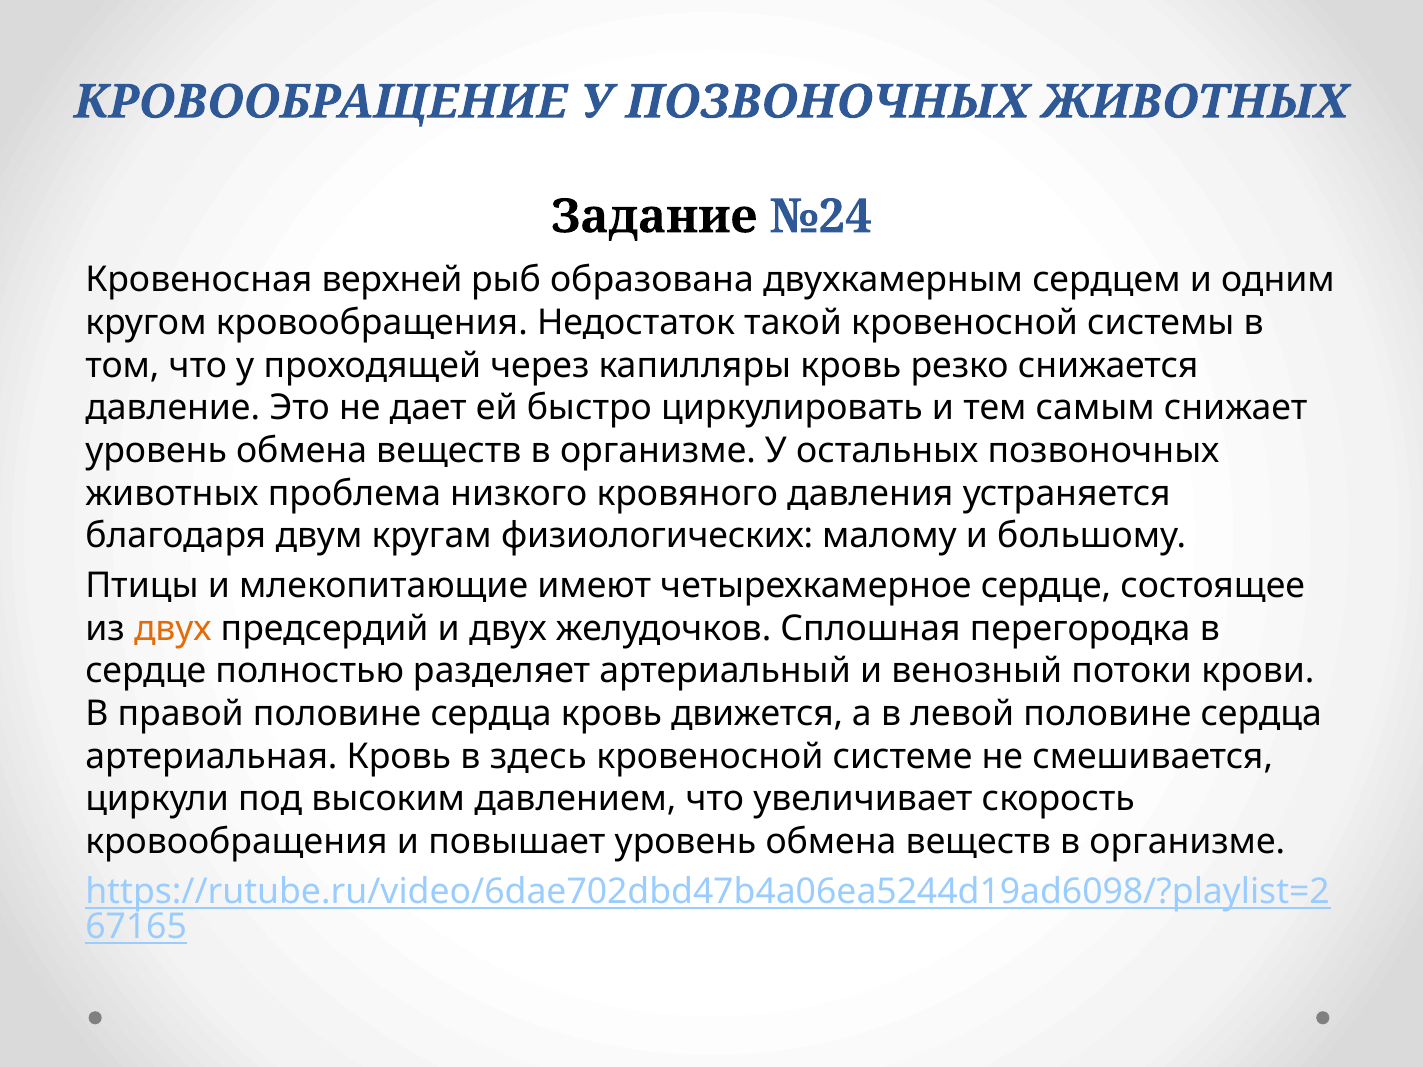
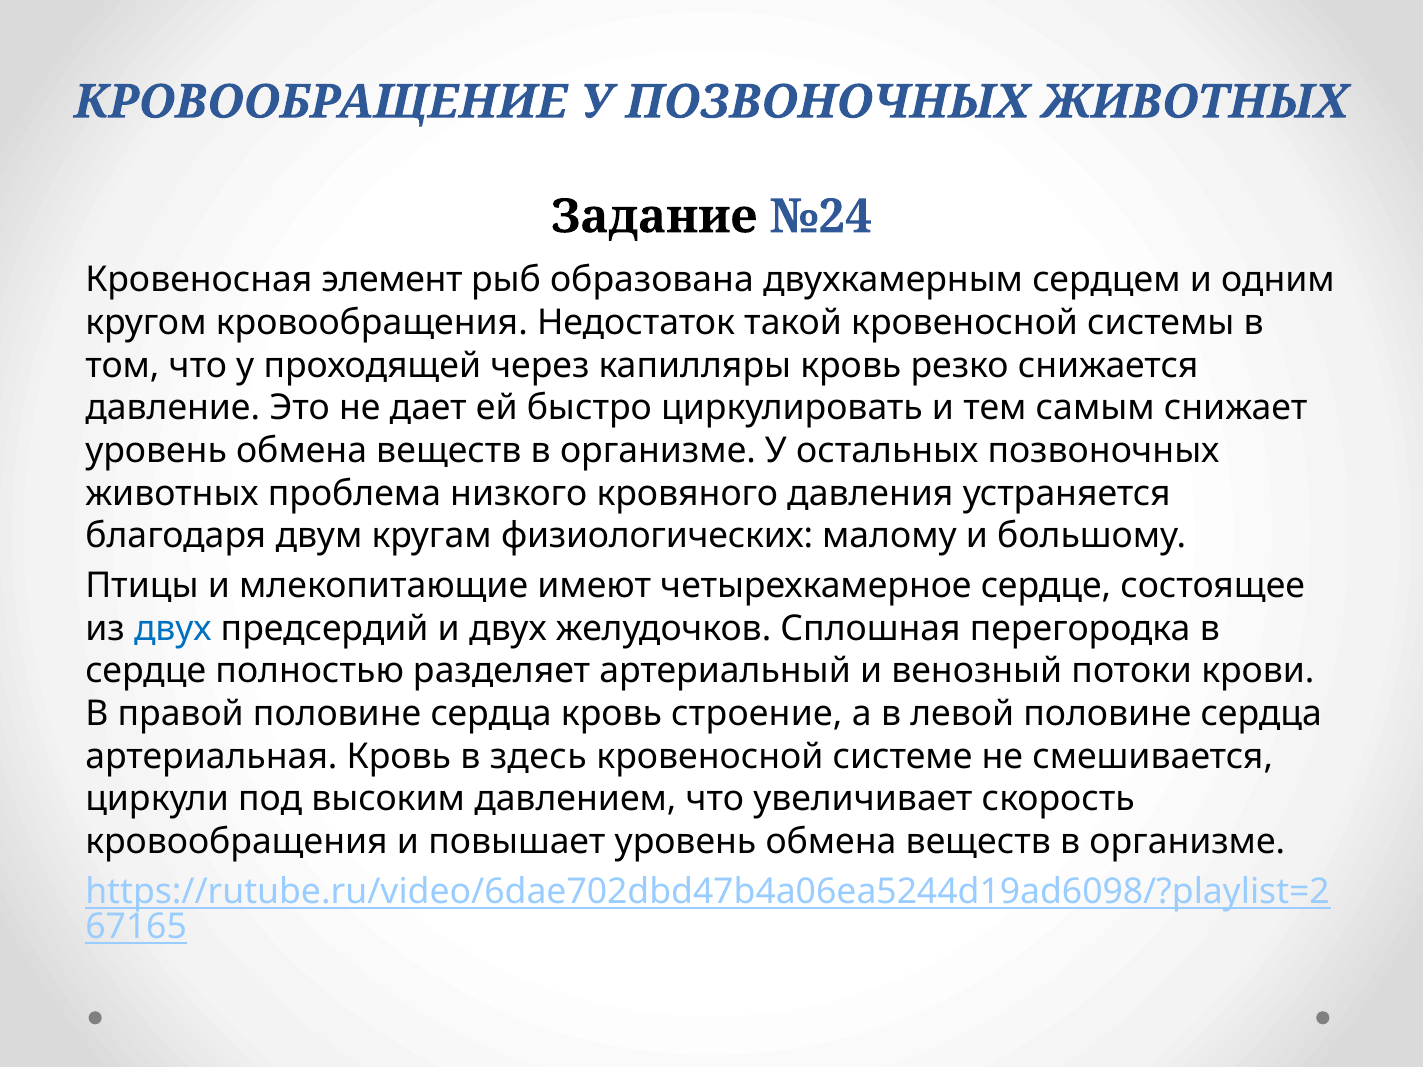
верхней: верхней -> элемент (392, 280)
двух colour: orange -> blue (173, 629)
движется: движется -> строение (757, 714)
